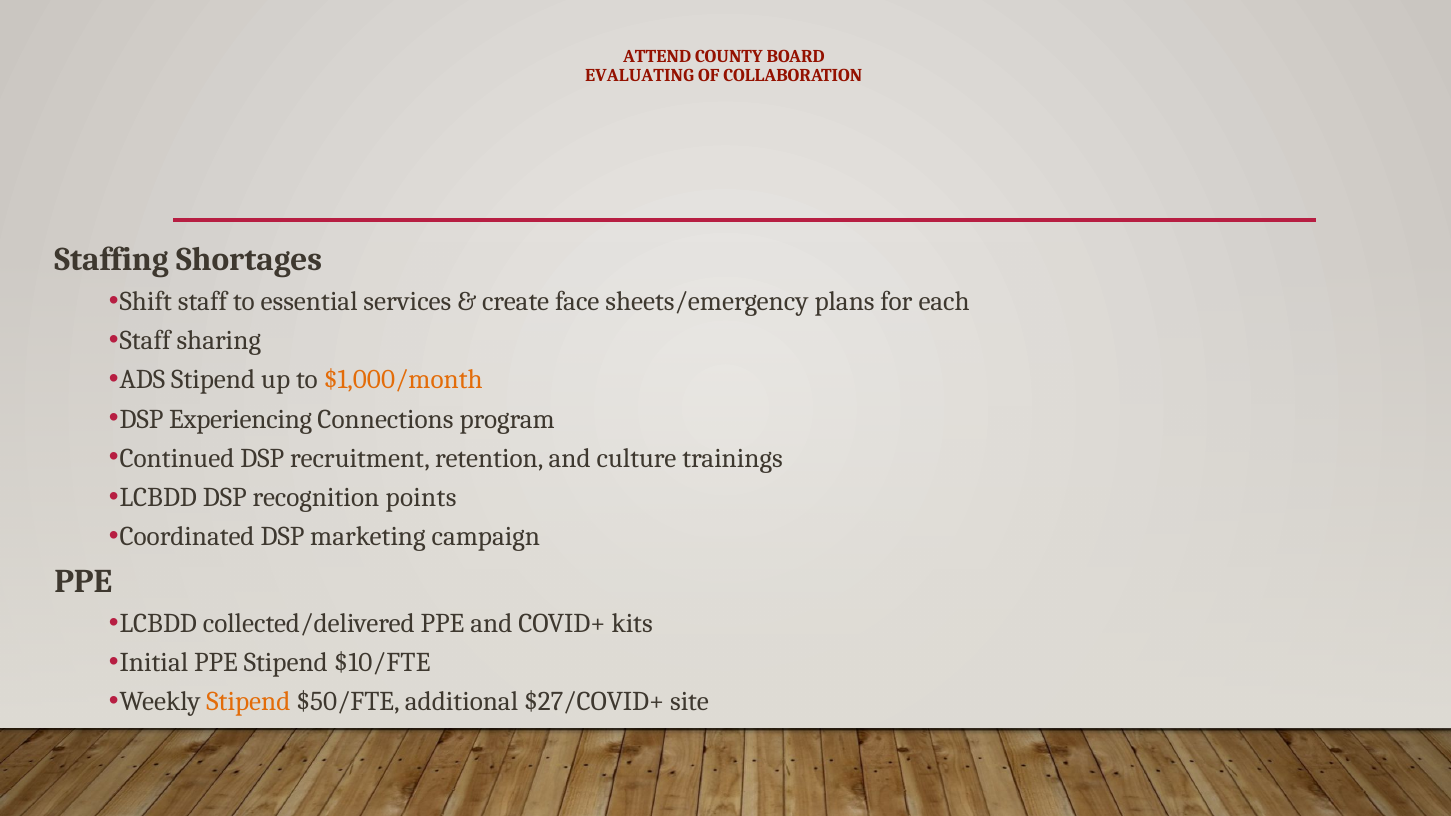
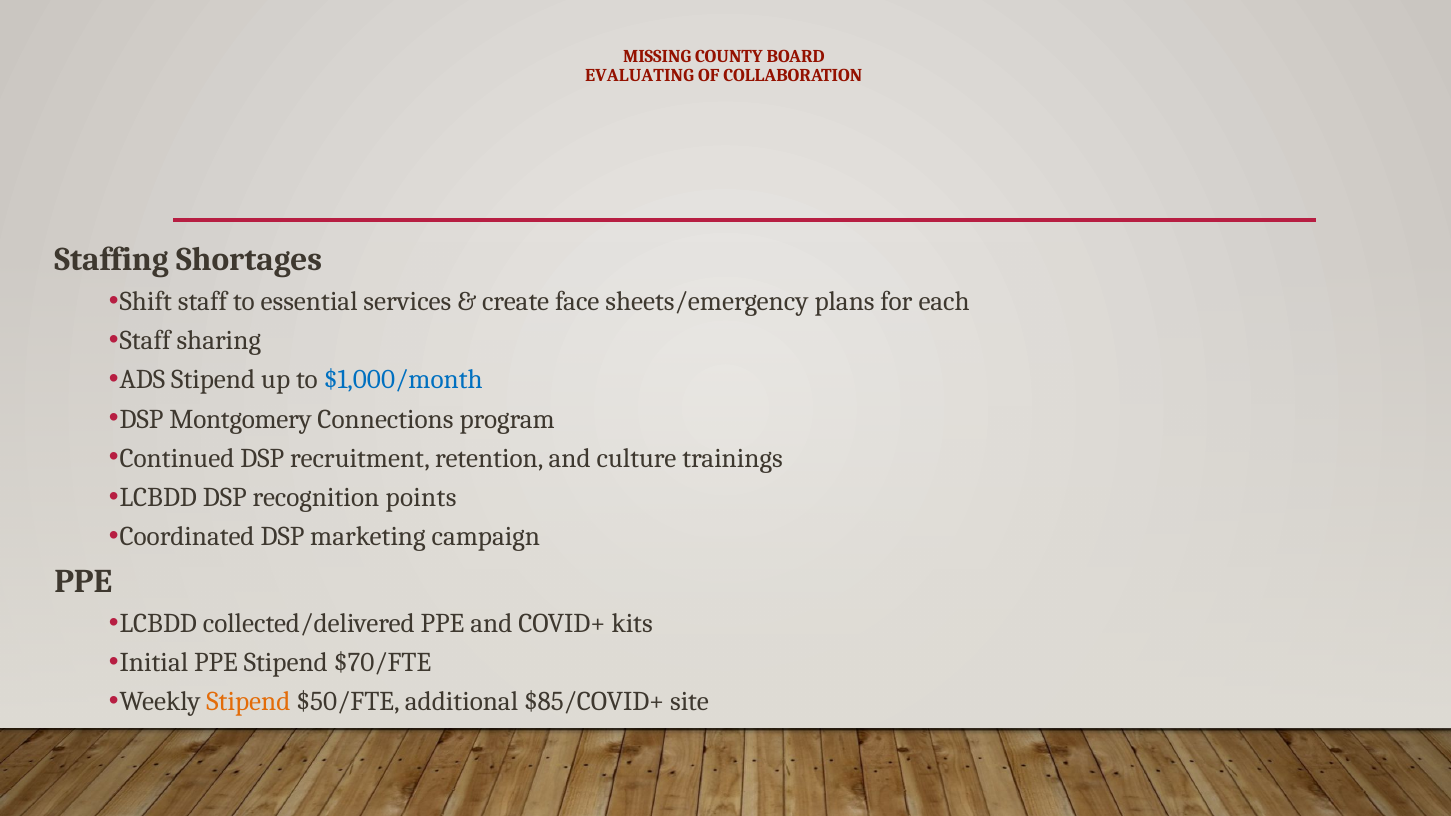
ATTEND: ATTEND -> MISSING (657, 56)
$1,000/month colour: orange -> blue (403, 380)
Experiencing: Experiencing -> Montgomery (241, 419)
$10/FTE: $10/FTE -> $70/FTE (383, 663)
$27/COVID+: $27/COVID+ -> $85/COVID+ (594, 702)
